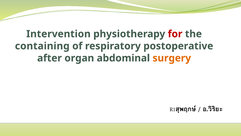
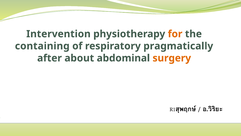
for colour: red -> orange (175, 34)
postoperative: postoperative -> pragmatically (178, 46)
organ: organ -> about (79, 58)
